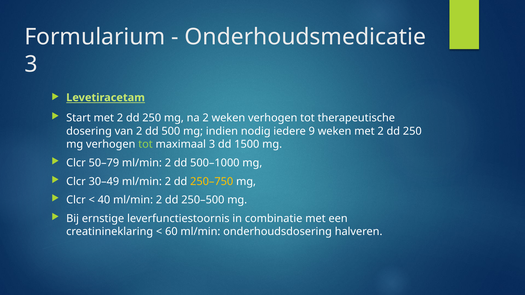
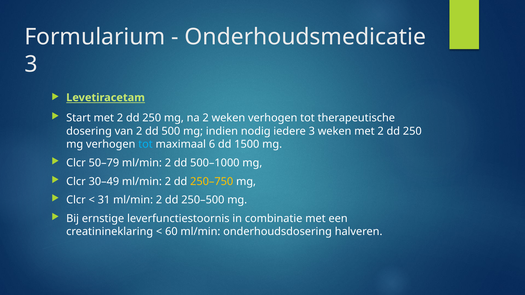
iedere 9: 9 -> 3 (312, 131)
tot colour: light green -> light blue (146, 144)
maximaal 3: 3 -> 6 (212, 144)
40: 40 -> 31 (104, 200)
